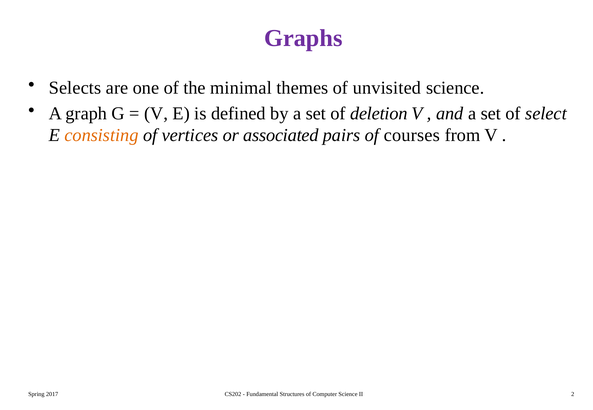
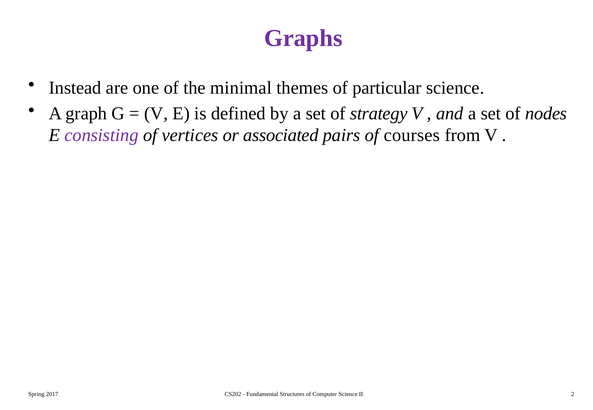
Selects: Selects -> Instead (75, 88)
unvisited: unvisited -> particular (387, 88)
deletion: deletion -> strategy (379, 113)
select: select -> nodes (546, 113)
consisting colour: orange -> purple (101, 135)
